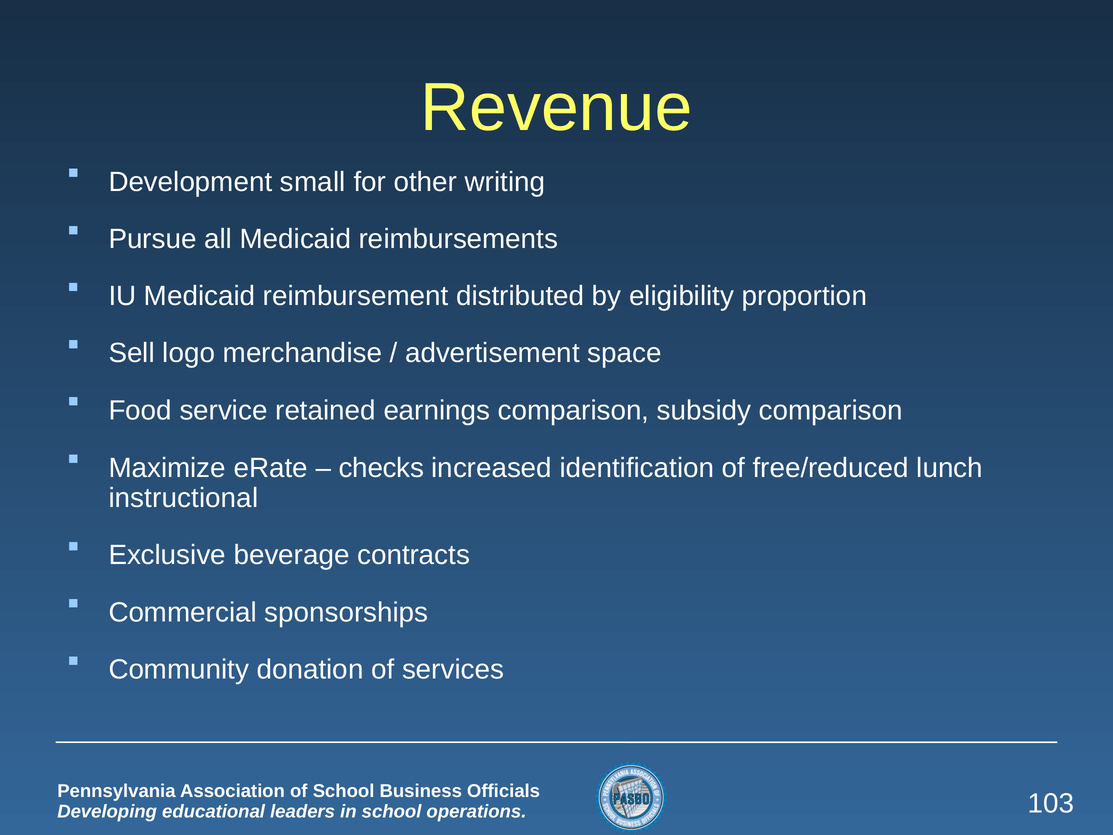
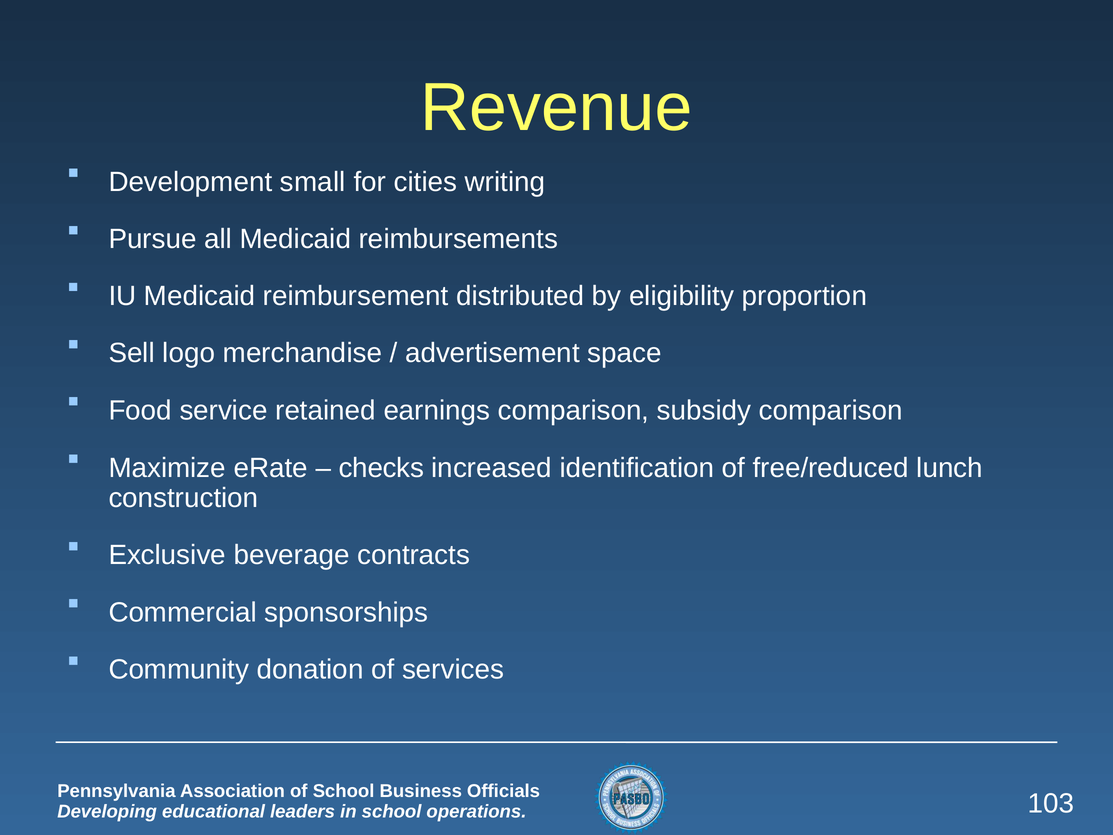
other: other -> cities (425, 182)
instructional: instructional -> construction (183, 498)
